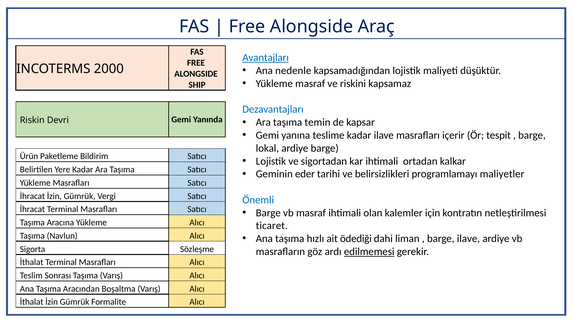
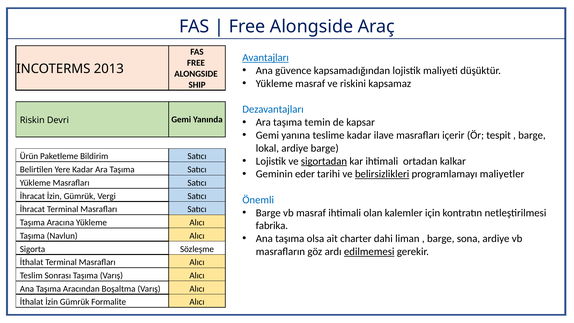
nedenle: nedenle -> güvence (293, 71)
2000: 2000 -> 2013 (109, 69)
sigortadan underline: none -> present (324, 161)
belirsizlikleri underline: none -> present (382, 174)
ticaret: ticaret -> fabrika (272, 226)
hızlı: hızlı -> olsa (315, 239)
ödediği: ödediği -> charter (356, 239)
barge ilave: ilave -> sona (468, 239)
